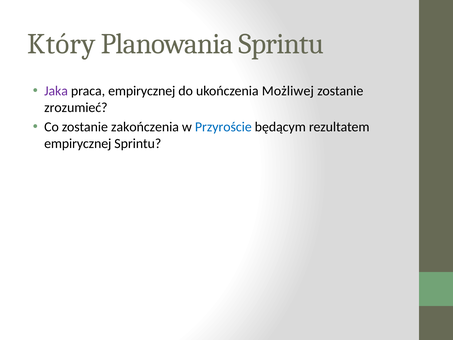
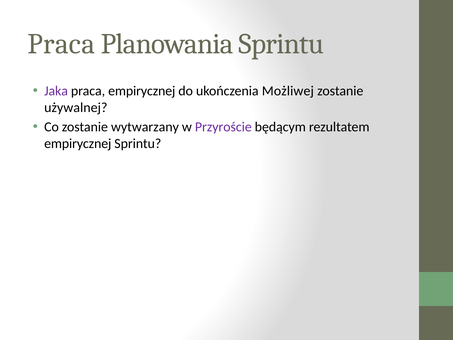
Który: Który -> Praca (61, 44)
zrozumieć: zrozumieć -> używalnej (76, 107)
zakończenia: zakończenia -> wytwarzany (145, 127)
Przyroście colour: blue -> purple (223, 127)
